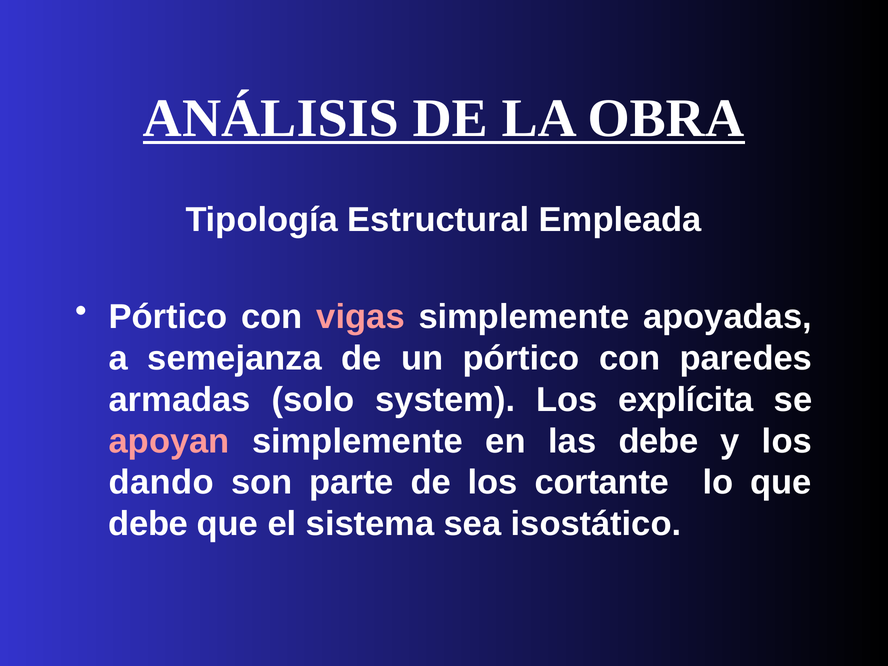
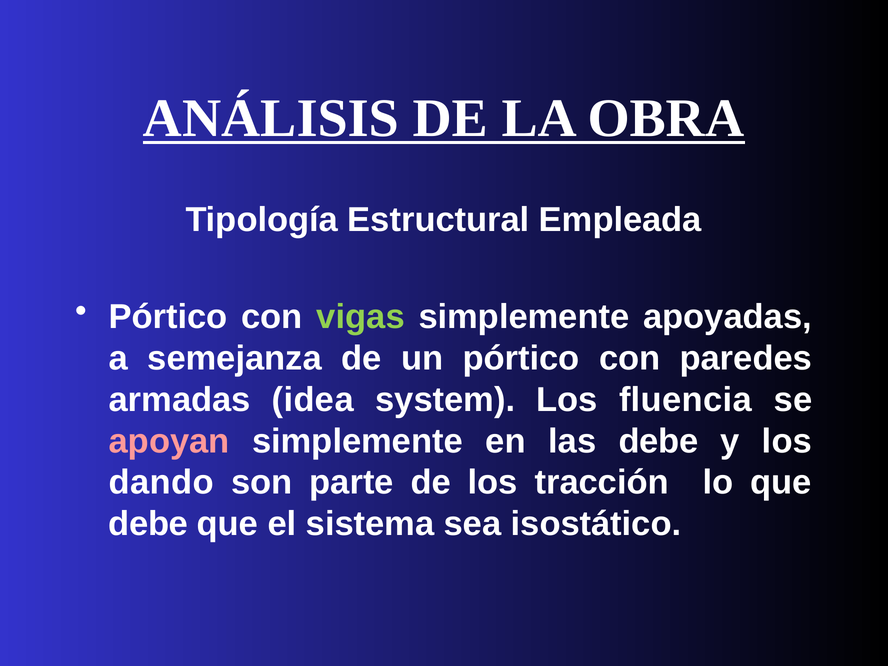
vigas colour: pink -> light green (361, 317)
solo: solo -> idea (313, 400)
explícita: explícita -> fluencia (685, 400)
cortante: cortante -> tracción (602, 483)
